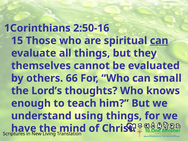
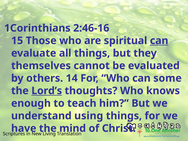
2:50-16: 2:50-16 -> 2:46-16 (91, 28)
66: 66 -> 14 (72, 78)
small: small -> some (168, 78)
Lord’s underline: none -> present (47, 91)
